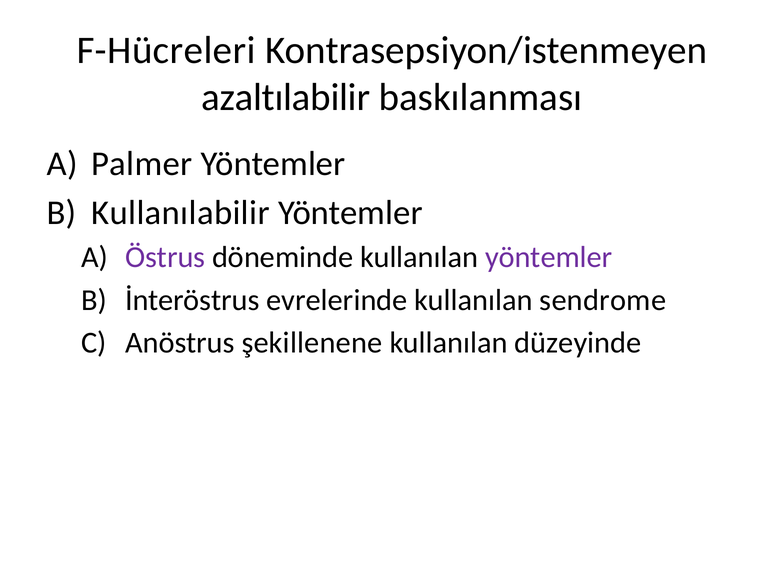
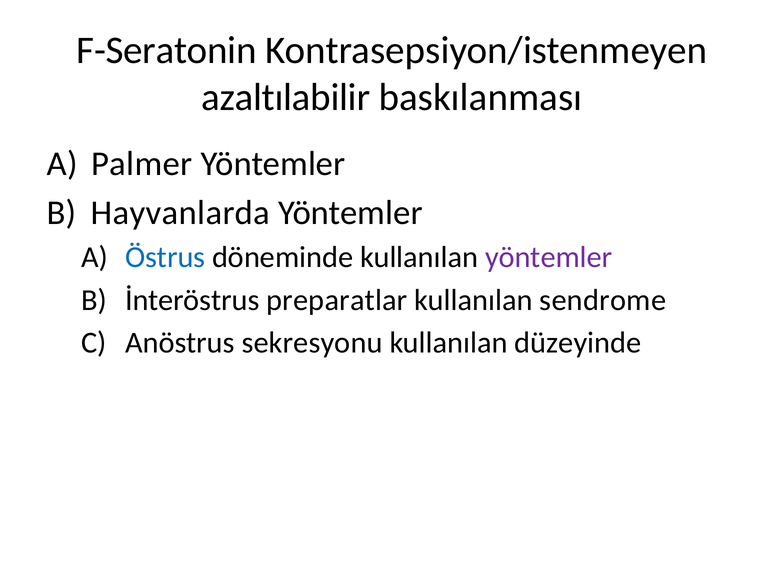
F-Hücreleri: F-Hücreleri -> F-Seratonin (167, 50)
Kullanılabilir: Kullanılabilir -> Hayvanlarda (181, 213)
Östrus colour: purple -> blue (165, 258)
evrelerinde: evrelerinde -> preparatlar (337, 300)
şekillenene: şekillenene -> sekresyonu (312, 343)
